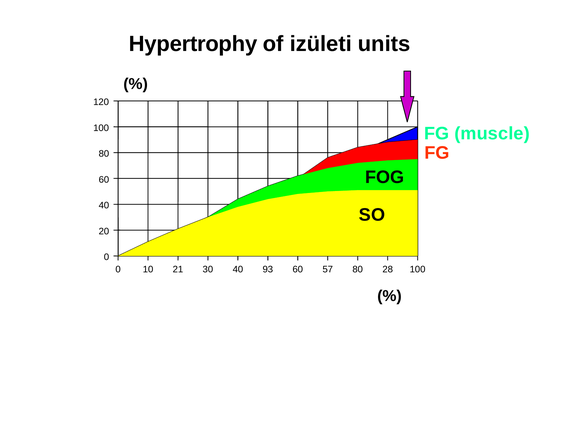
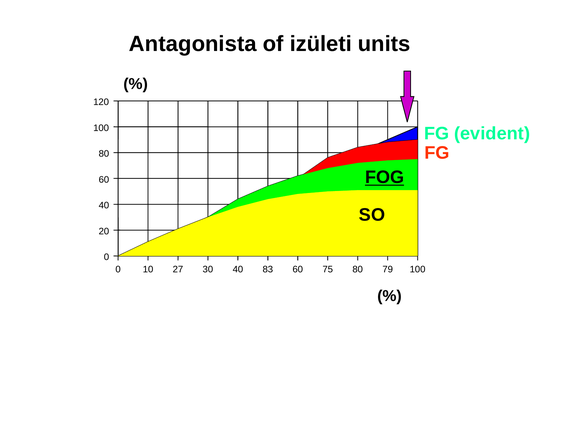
Hypertrophy: Hypertrophy -> Antagonista (193, 44)
muscle: muscle -> evident (492, 133)
FOG underline: none -> present (385, 177)
21: 21 -> 27 (178, 269)
93: 93 -> 83 (268, 269)
57: 57 -> 75 (328, 269)
28: 28 -> 79 (388, 269)
